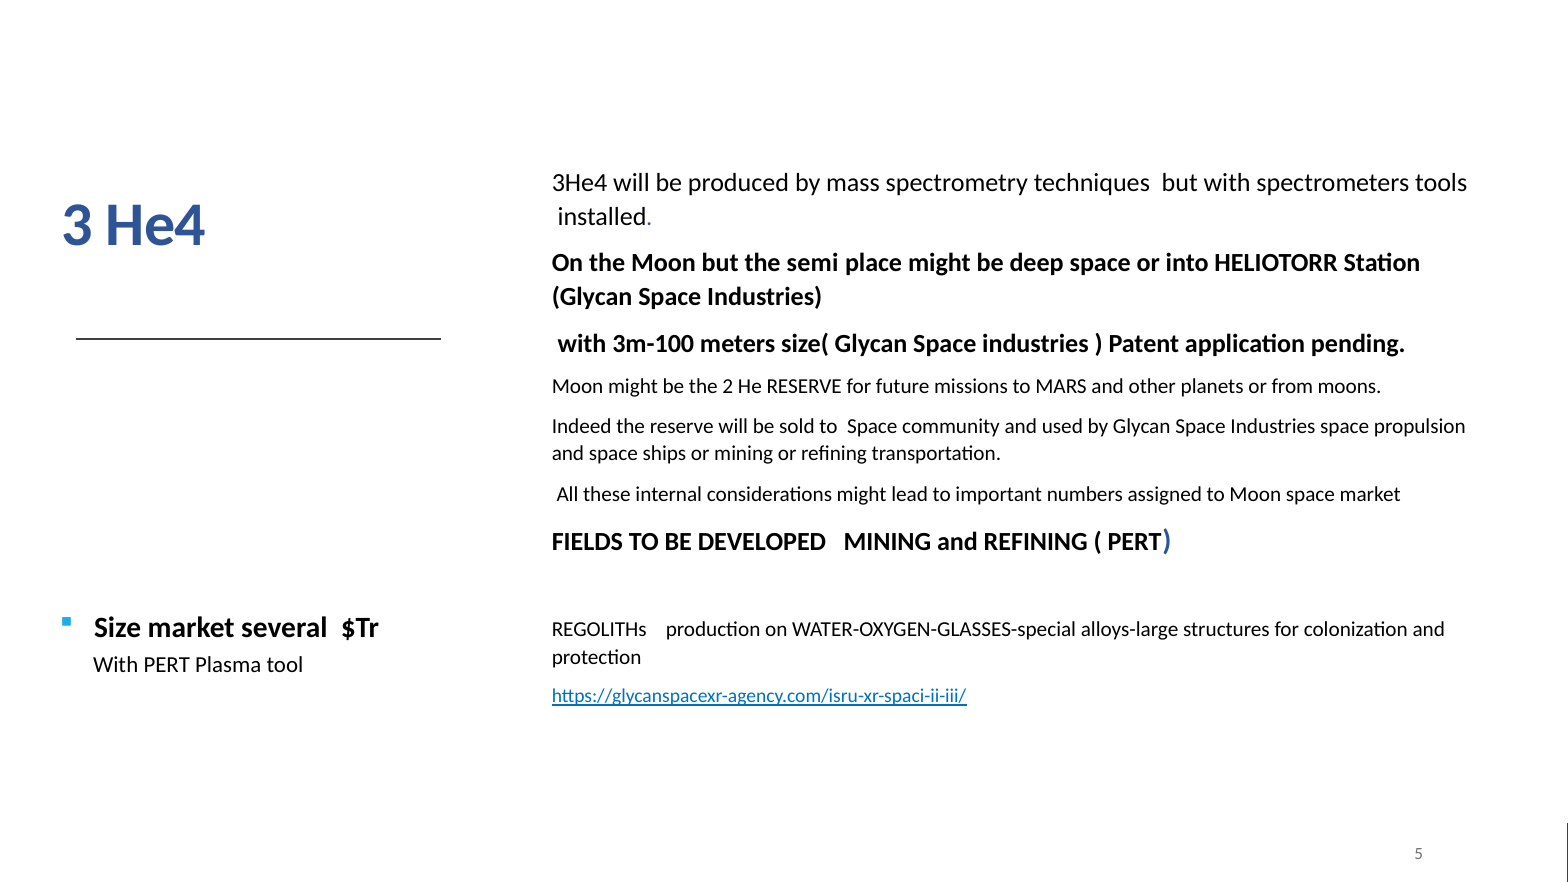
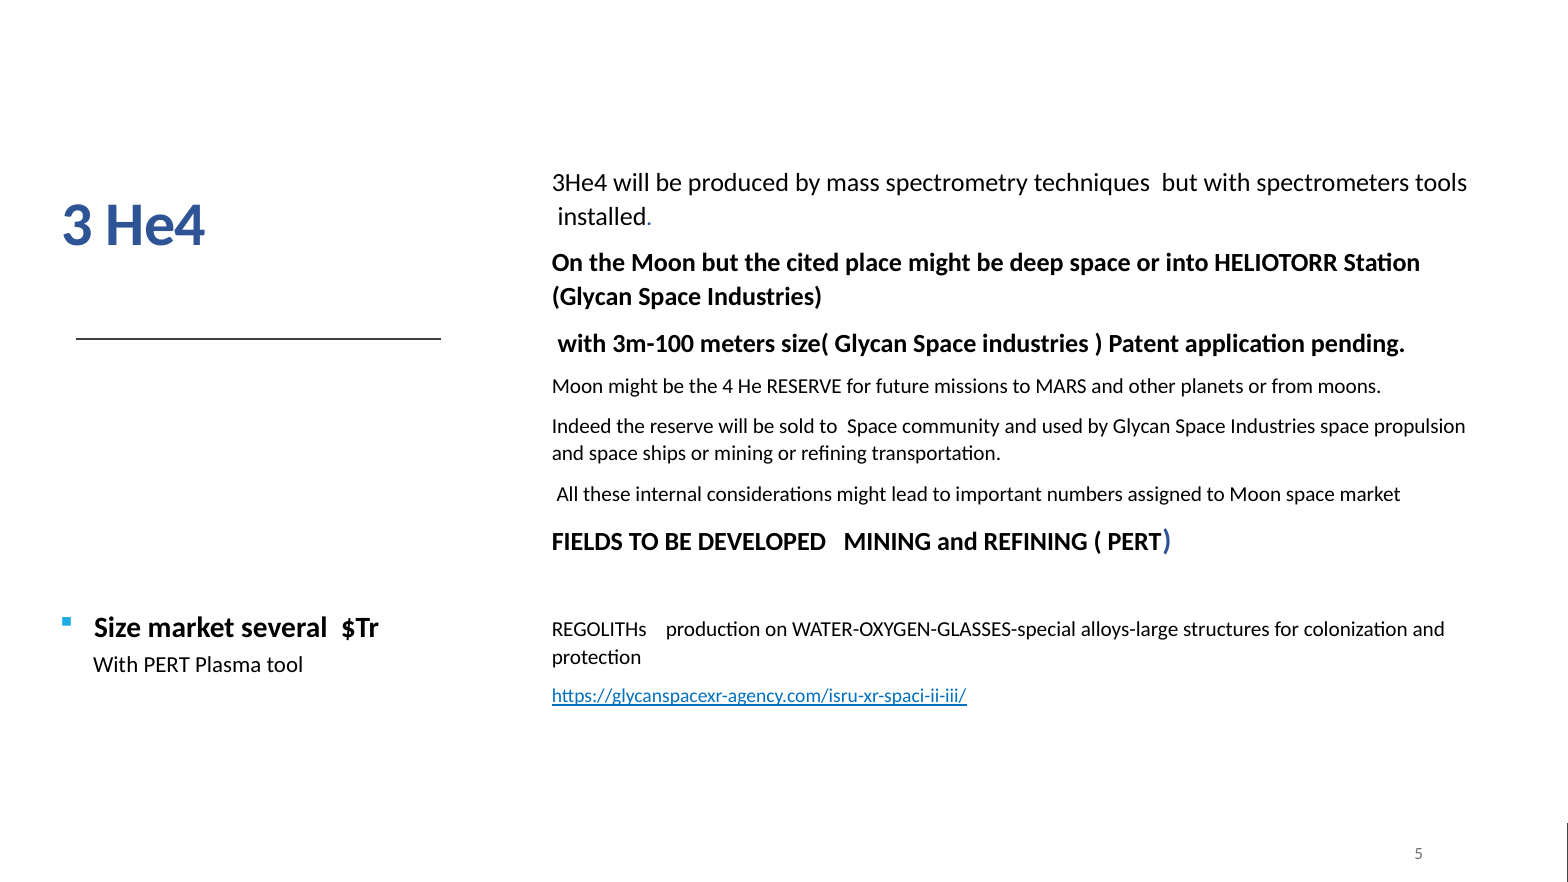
semi: semi -> cited (813, 263)
2: 2 -> 4 (728, 386)
